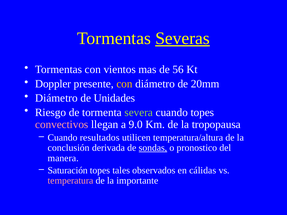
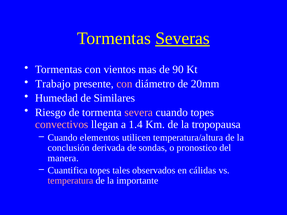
56: 56 -> 90 (178, 70)
Doppler: Doppler -> Trabajo (53, 84)
con colour: yellow -> pink (124, 84)
Diámetro: Diámetro -> Humedad (57, 98)
Unidades: Unidades -> Similares (114, 98)
severa colour: light green -> pink (139, 112)
9.0: 9.0 -> 1.4 (136, 125)
resultados: resultados -> elementos (100, 138)
sondas underline: present -> none (153, 148)
Saturación: Saturación -> Cuantifica (68, 171)
